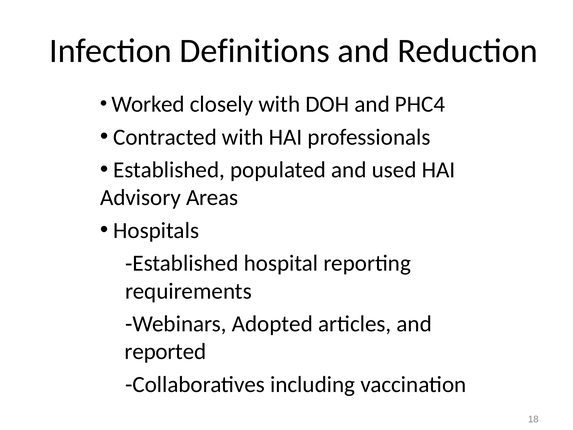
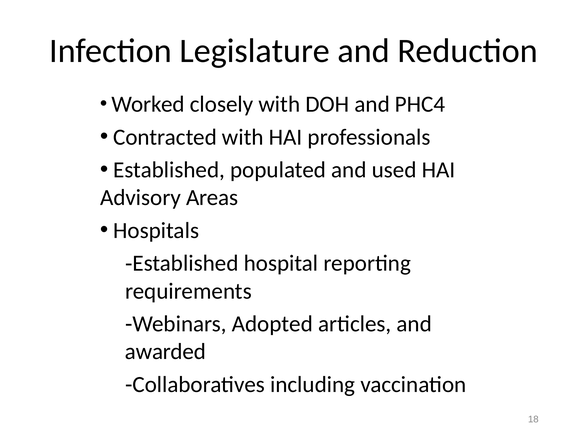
Definitions: Definitions -> Legislature (255, 51)
reported: reported -> awarded (165, 351)
